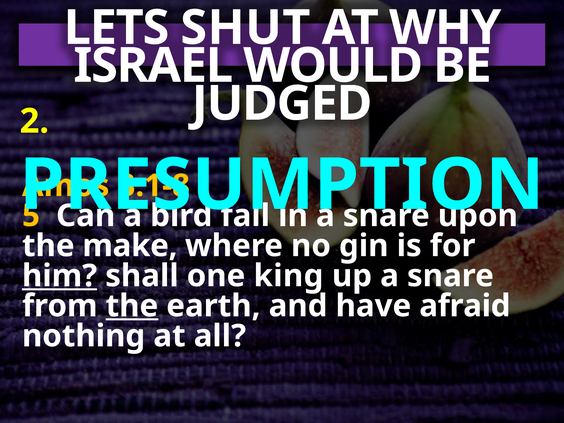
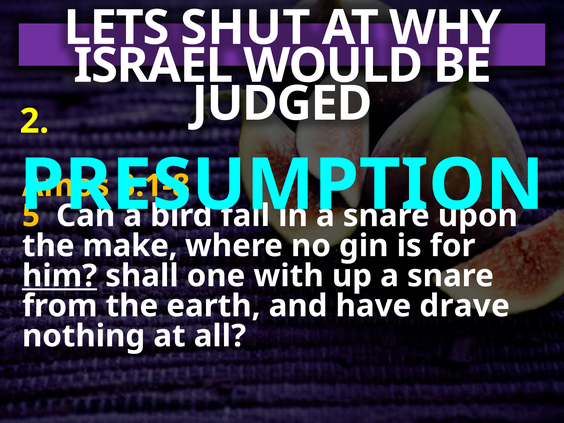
king: king -> with (289, 276)
the underline: present -> none (132, 306)
afraid: afraid -> drave (465, 306)
